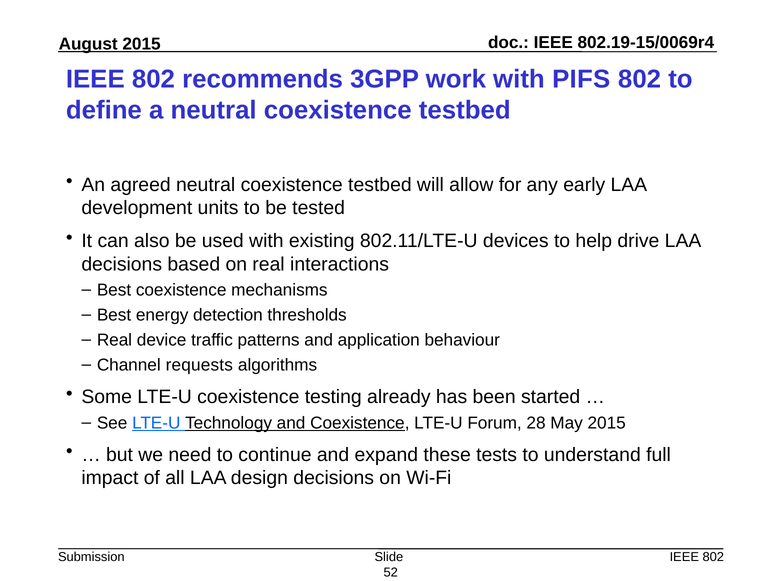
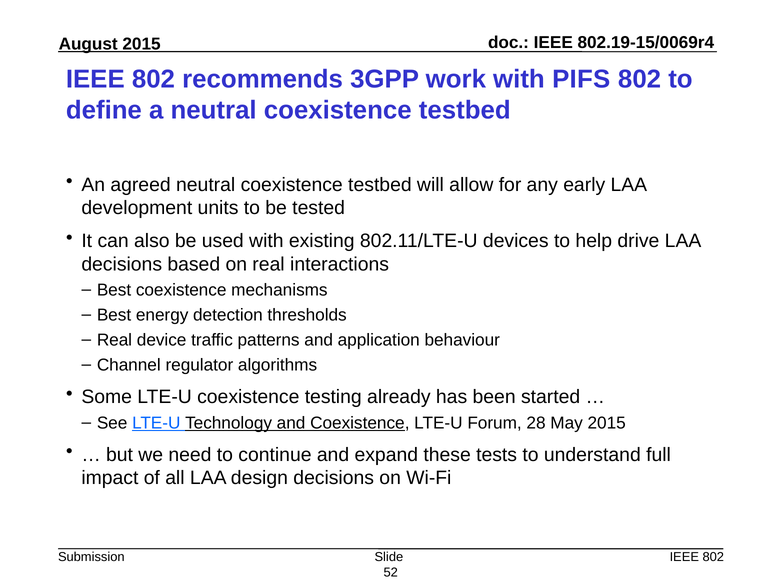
requests: requests -> regulator (199, 365)
